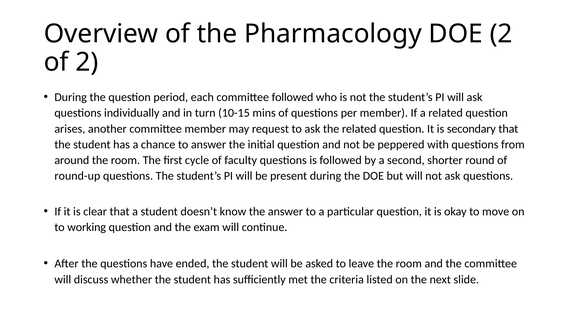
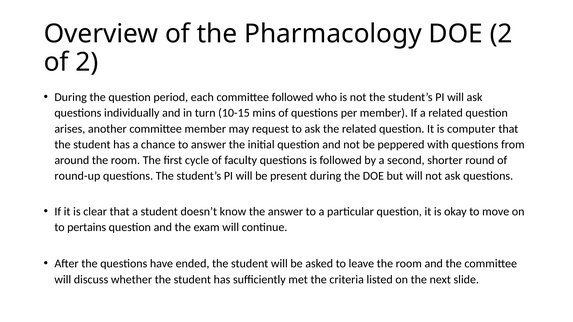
secondary: secondary -> computer (471, 129)
working: working -> pertains (87, 228)
